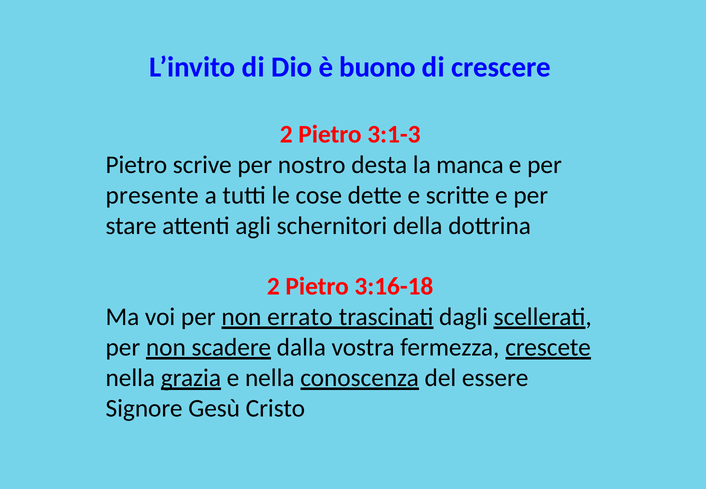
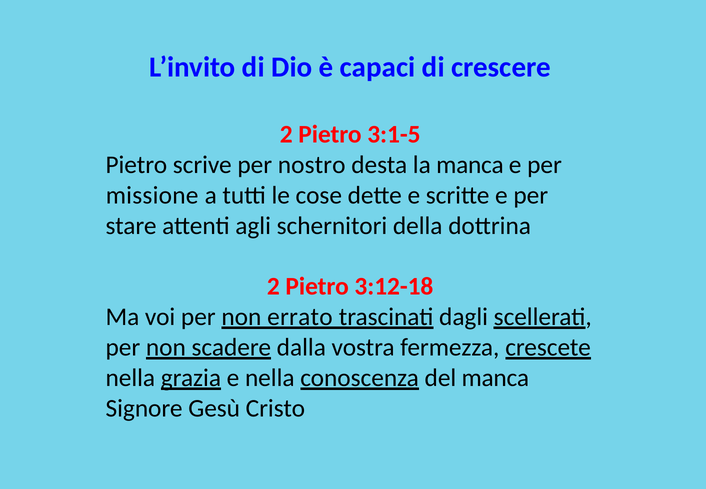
buono: buono -> capaci (378, 67)
3:1-3: 3:1-3 -> 3:1-5 (394, 134)
presente: presente -> missione (152, 195)
3:16-18: 3:16-18 -> 3:12-18 (394, 286)
del essere: essere -> manca (495, 378)
